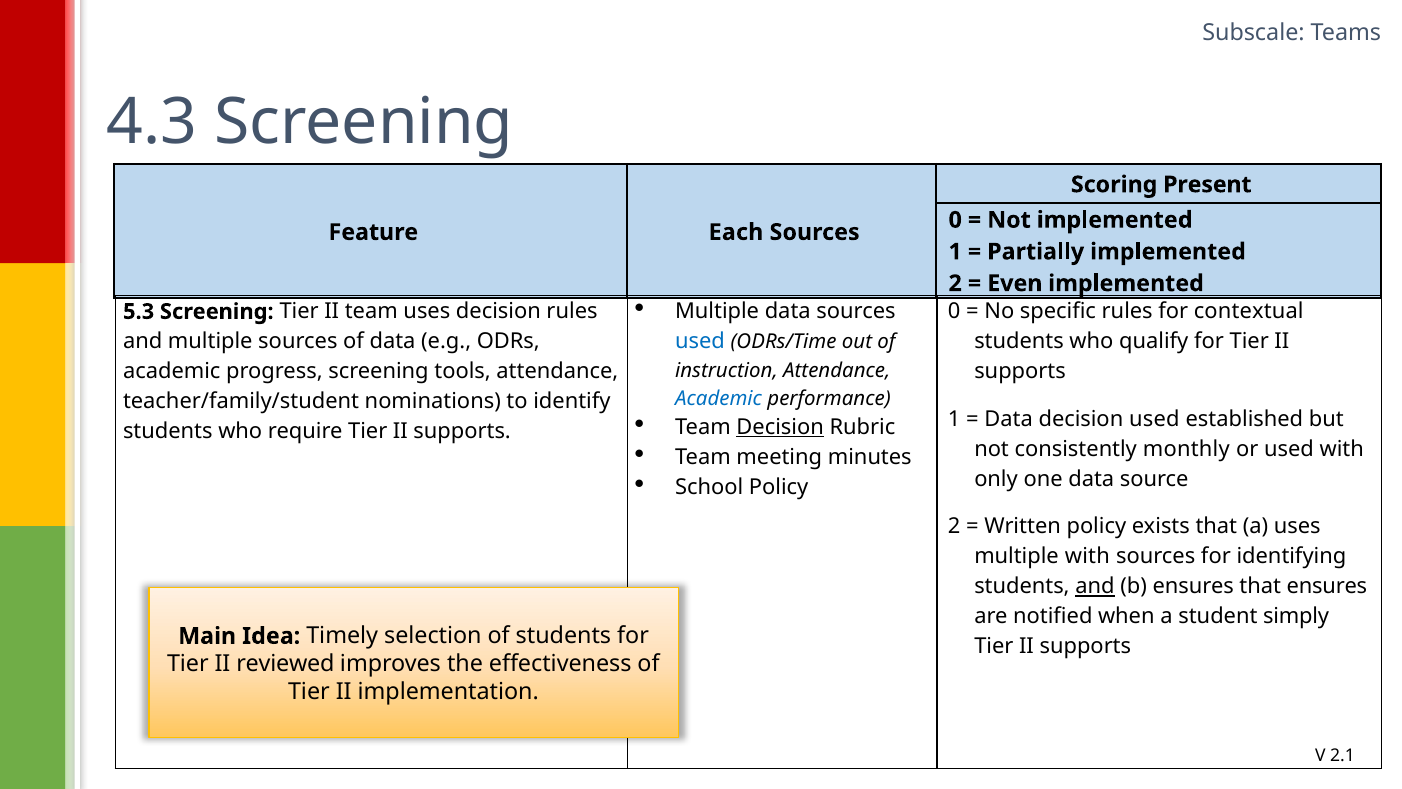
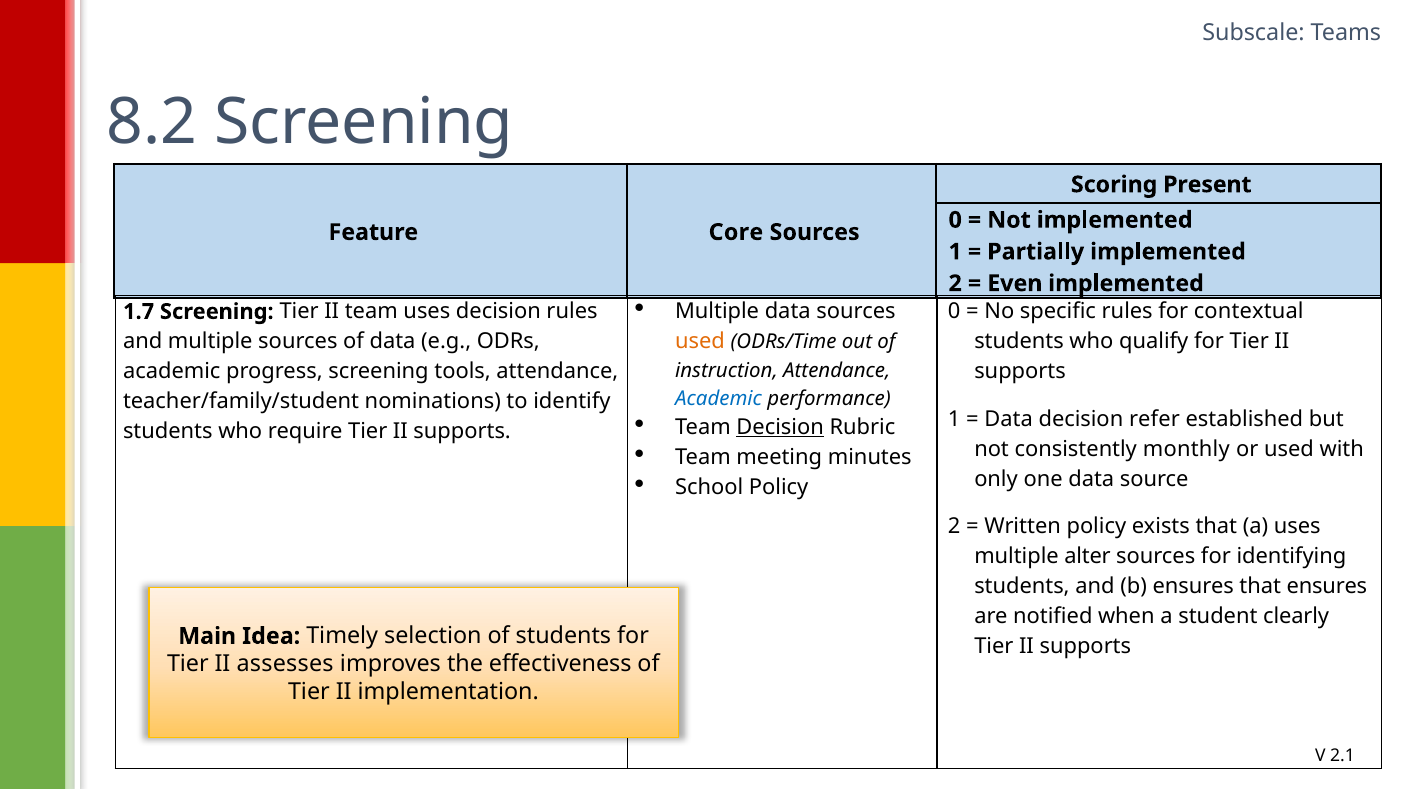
4.3: 4.3 -> 8.2 (152, 123)
Each: Each -> Core (736, 232)
5.3: 5.3 -> 1.7 (139, 311)
used colour: blue -> orange (700, 341)
decision used: used -> refer (1154, 419)
multiple with: with -> alter (1088, 556)
and underline: present -> none (1095, 586)
simply: simply -> clearly (1296, 616)
reviewed: reviewed -> assesses (285, 664)
